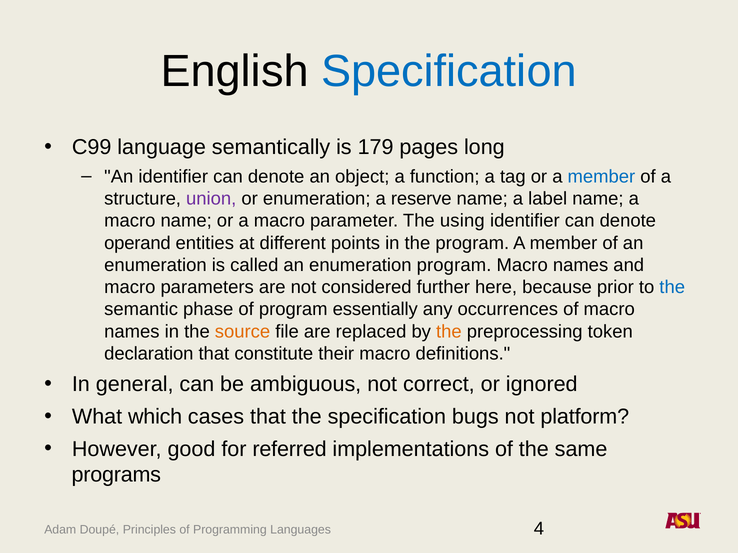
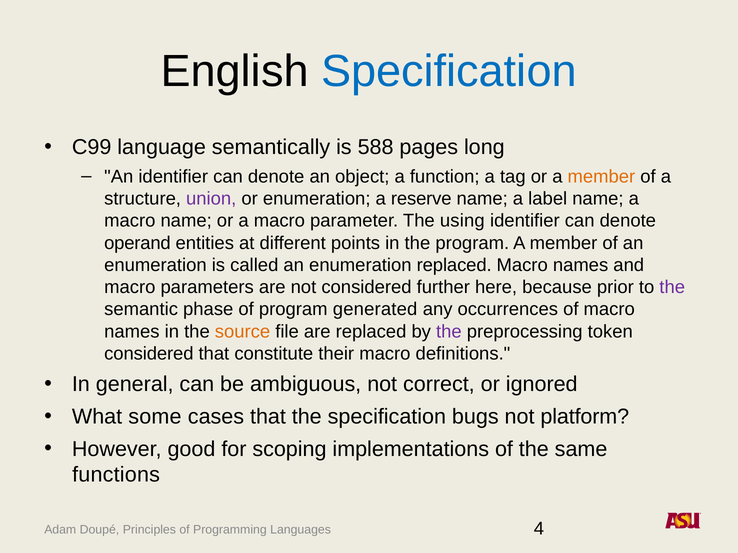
179: 179 -> 588 (376, 147)
member colour: blue -> orange (601, 177)
enumeration program: program -> replaced (454, 265)
the colour: blue -> purple (672, 287)
essentially: essentially -> generated (375, 310)
the colour: orange -> purple (449, 332)
declaration: declaration -> considered (149, 354)
which: which -> some (155, 417)
referred: referred -> scoping (289, 449)
programs: programs -> functions (116, 475)
